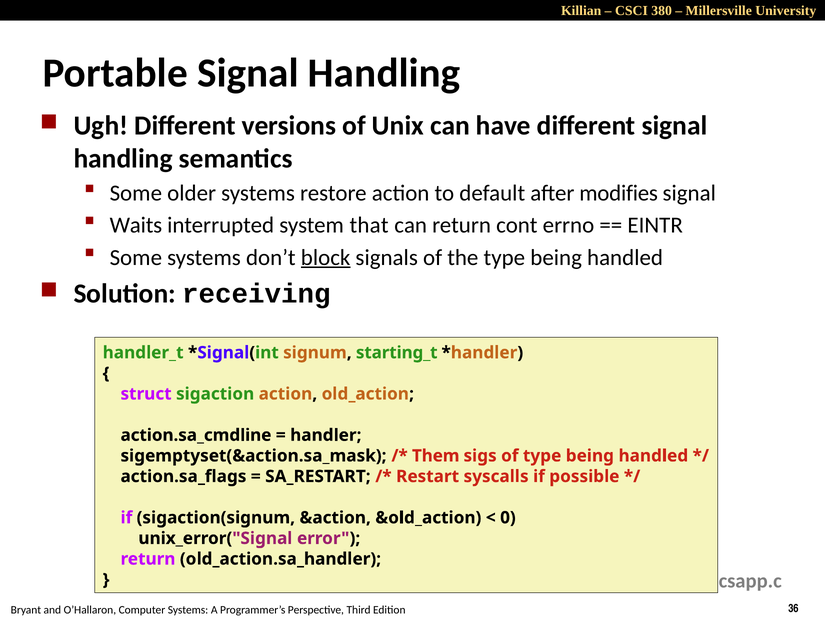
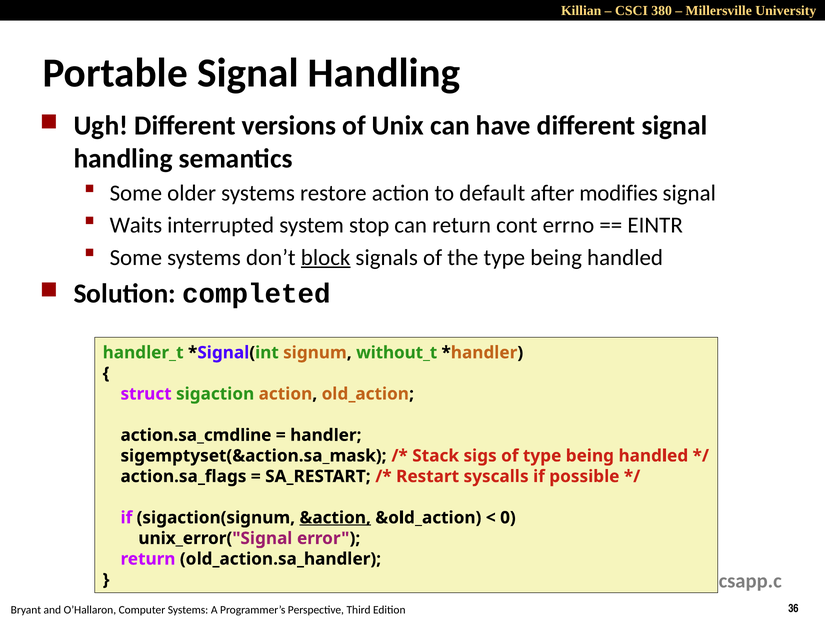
that: that -> stop (369, 225)
receiving: receiving -> completed (256, 293)
starting_t: starting_t -> without_t (397, 352)
Them: Them -> Stack (436, 456)
&action underline: none -> present (335, 517)
